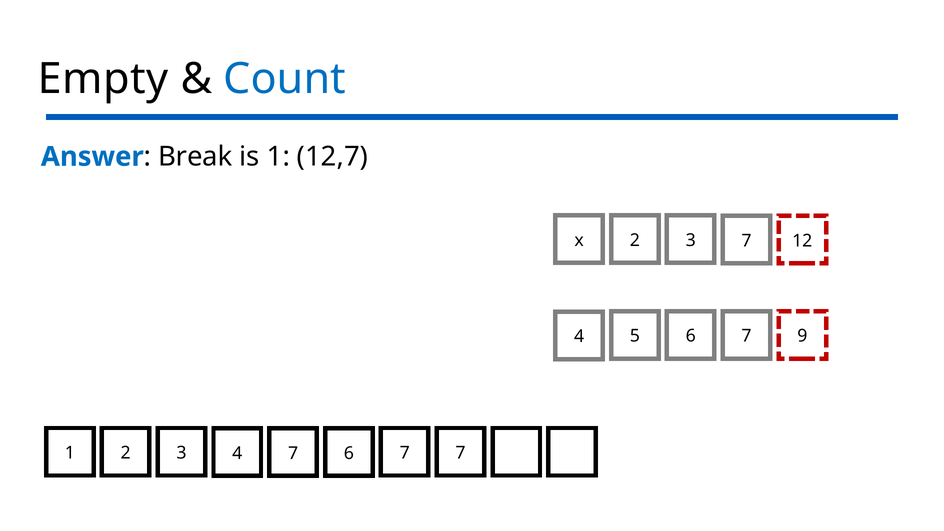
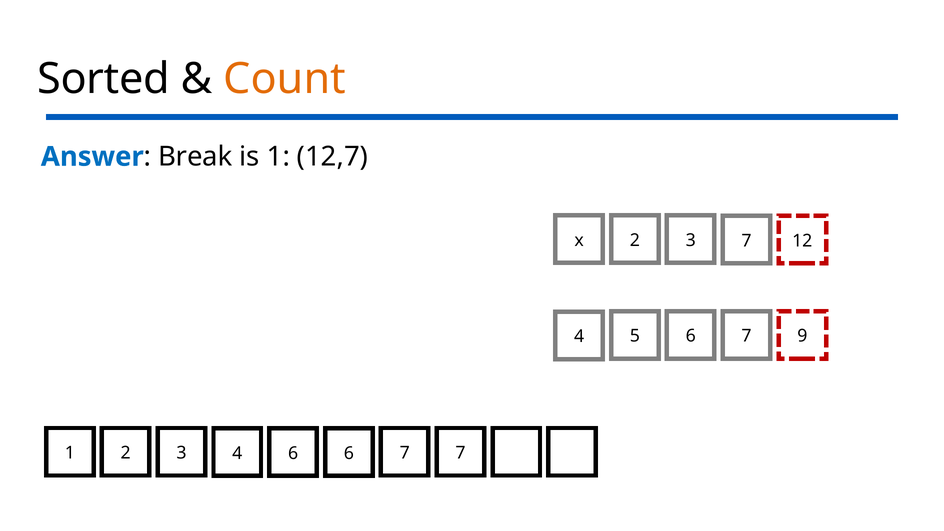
Empty: Empty -> Sorted (103, 79)
Count colour: blue -> orange (285, 79)
4 7: 7 -> 6 (293, 453)
